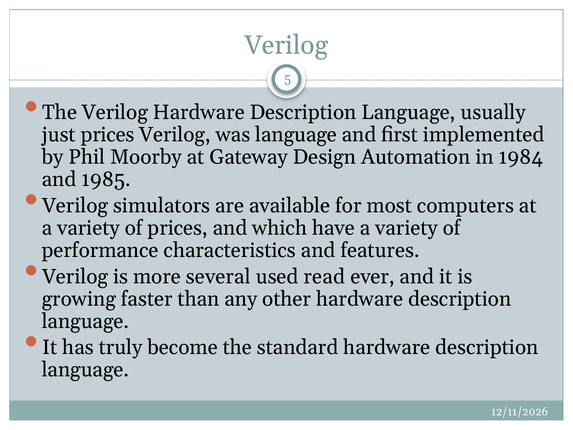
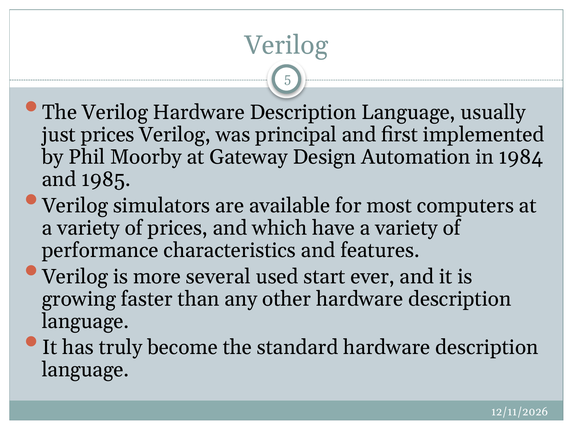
was language: language -> principal (296, 135)
read: read -> start (324, 276)
